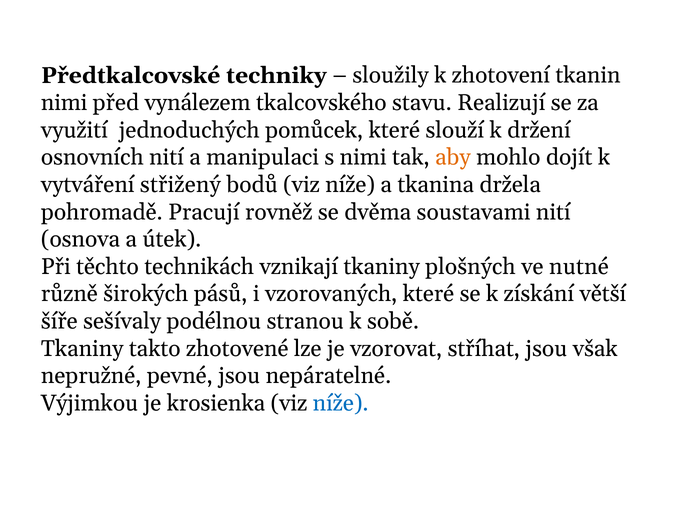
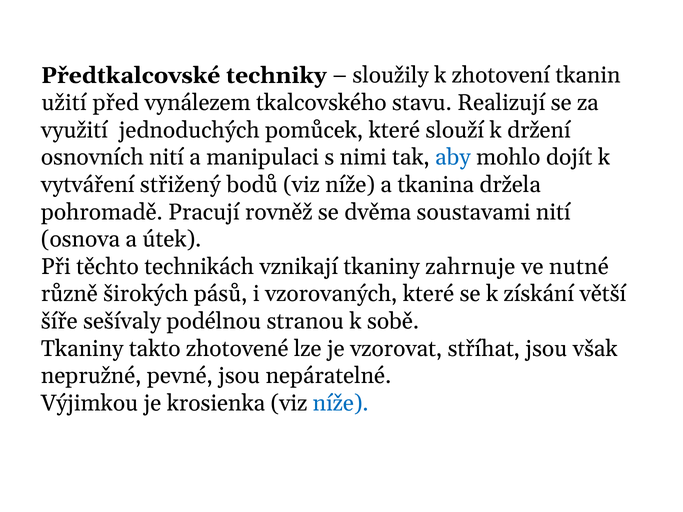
nimi: nimi -> užití (64, 103)
aby colour: orange -> blue (453, 157)
plošných: plošných -> zahrnuje (470, 267)
